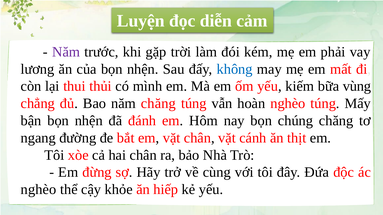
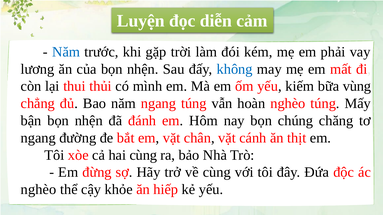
Năm colour: purple -> blue (66, 52)
năm chăng: chăng -> ngang (158, 104)
hai chân: chân -> cùng (143, 155)
